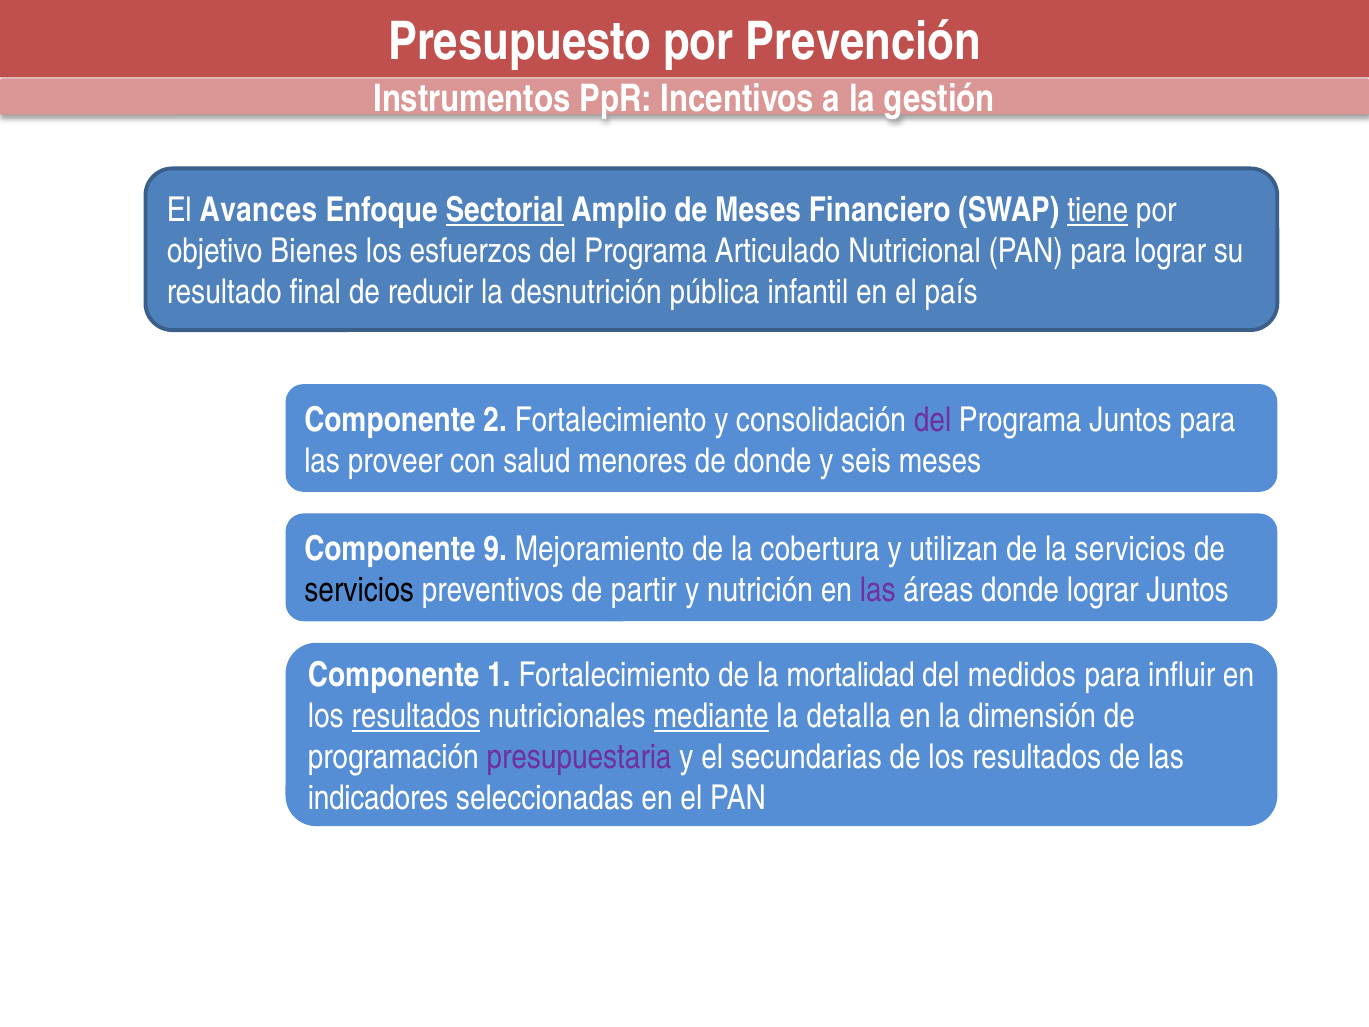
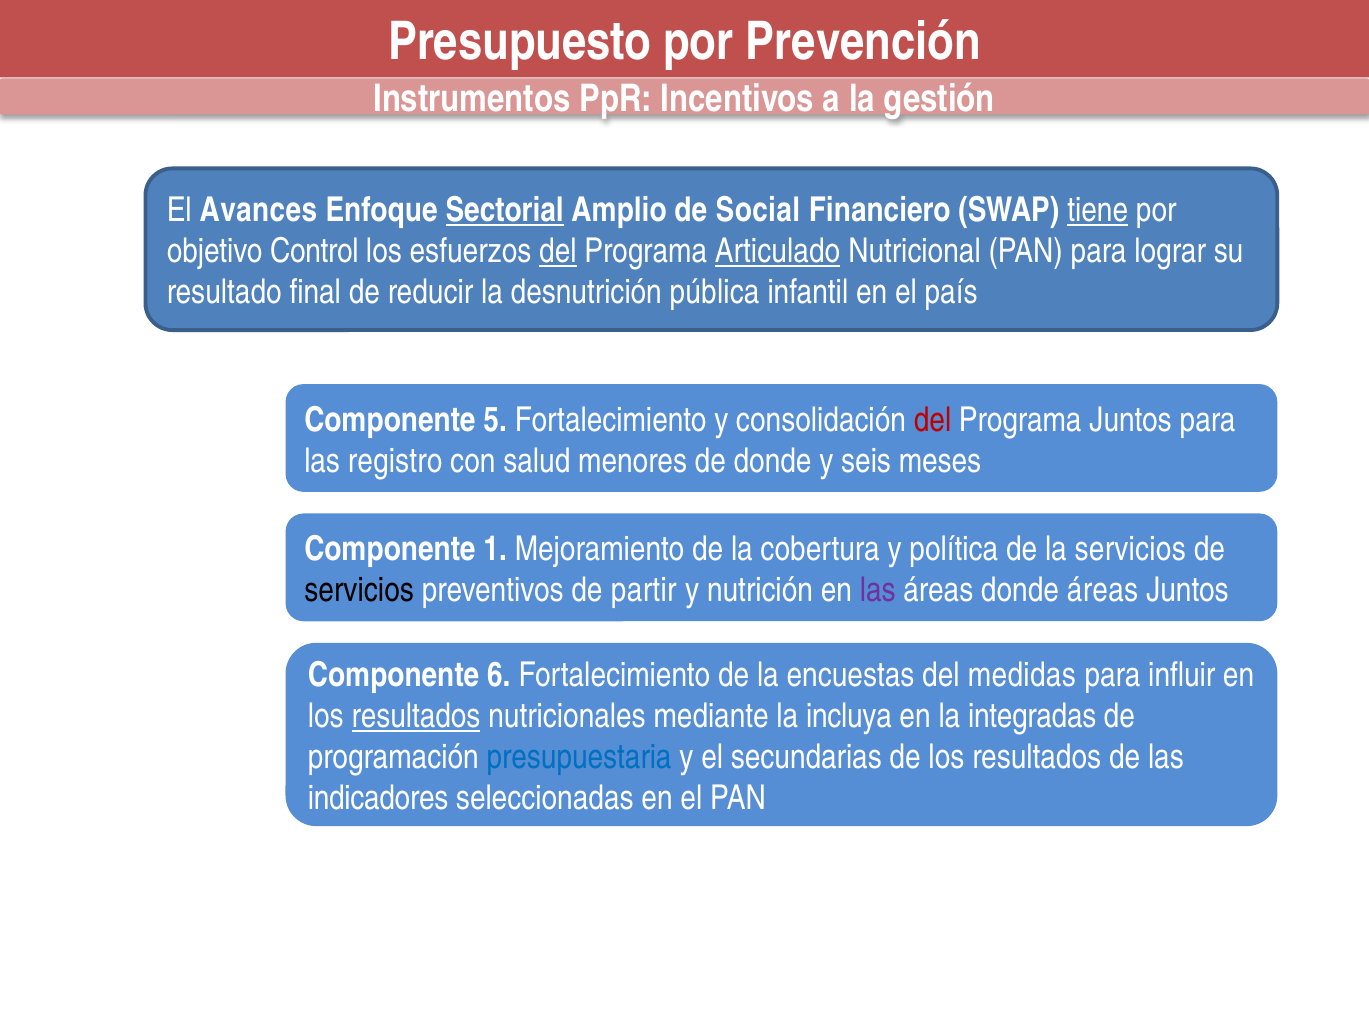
de Meses: Meses -> Social (758, 210)
Bienes: Bienes -> Control (314, 252)
del underline: none -> present (558, 252)
Articulado underline: none -> present (778, 252)
2: 2 -> 5 (495, 420)
del colour: purple -> red (933, 420)
proveer: proveer -> registro (395, 461)
9: 9 -> 1 (495, 549)
utilizan: utilizan -> política (954, 549)
donde lograr: lograr -> áreas (1103, 590)
1: 1 -> 6 (499, 675)
mortalidad: mortalidad -> encuestas (851, 675)
medidos: medidos -> medidas (1022, 675)
mediante underline: present -> none (711, 716)
detalla: detalla -> incluya (849, 716)
dimensión: dimensión -> integradas (1032, 716)
presupuestaria colour: purple -> blue (579, 757)
